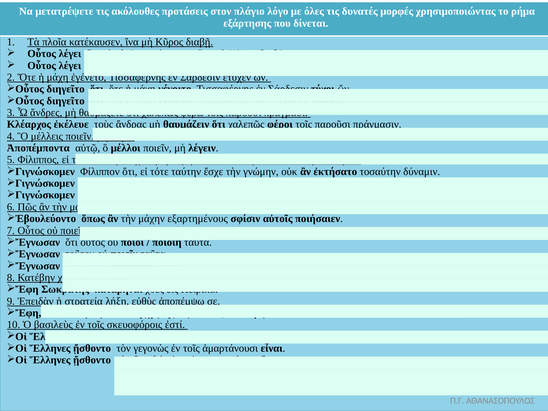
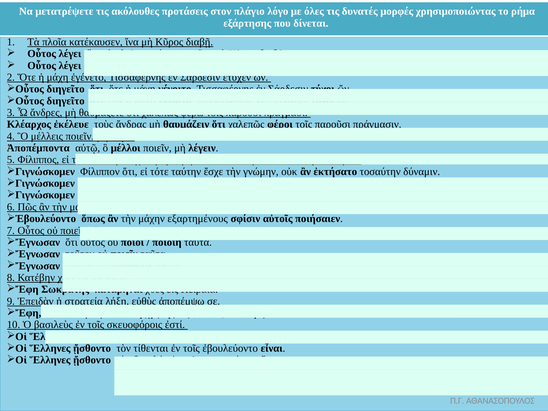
γεγονὼς: γεγονὼς -> τίθενται (151, 348)
ἁμαρτάνουσι: ἁμαρτάνουσι -> ἐβουλεύοντο (230, 348)
